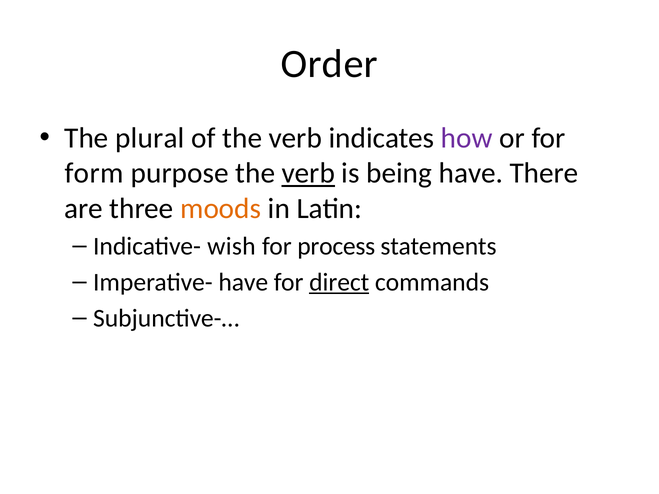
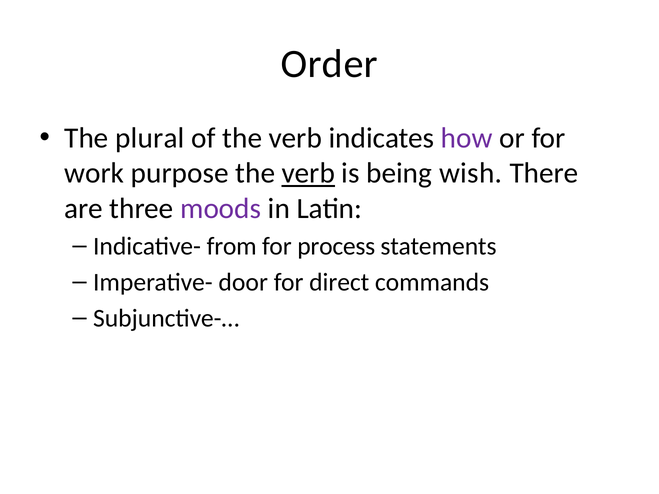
form: form -> work (94, 173)
being have: have -> wish (471, 173)
moods colour: orange -> purple (221, 209)
wish: wish -> from (232, 246)
Imperative- have: have -> door (243, 282)
direct underline: present -> none (339, 282)
